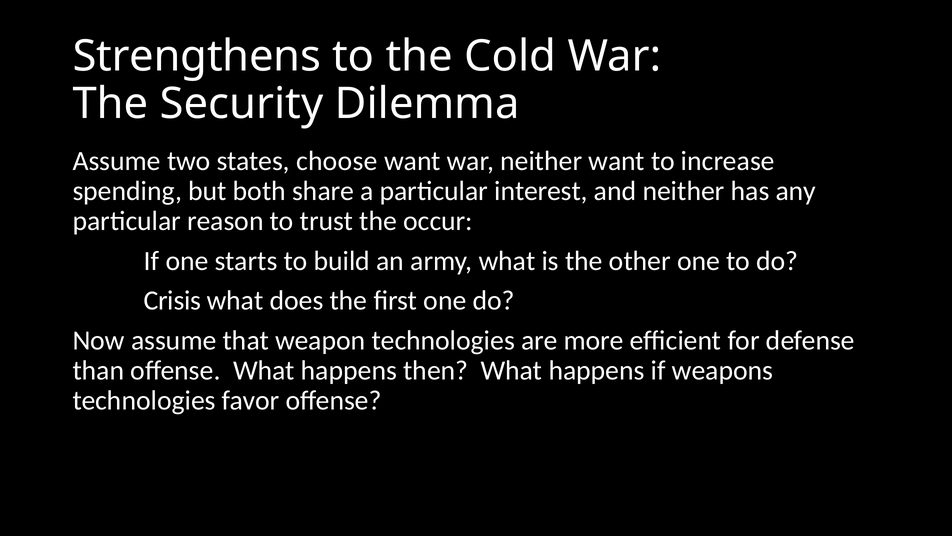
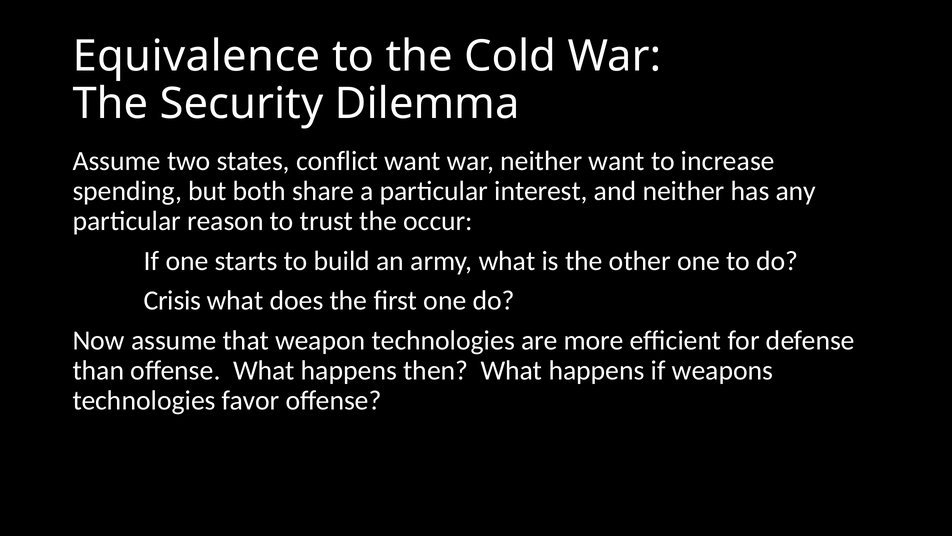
Strengthens: Strengthens -> Equivalence (197, 56)
choose: choose -> conflict (337, 161)
